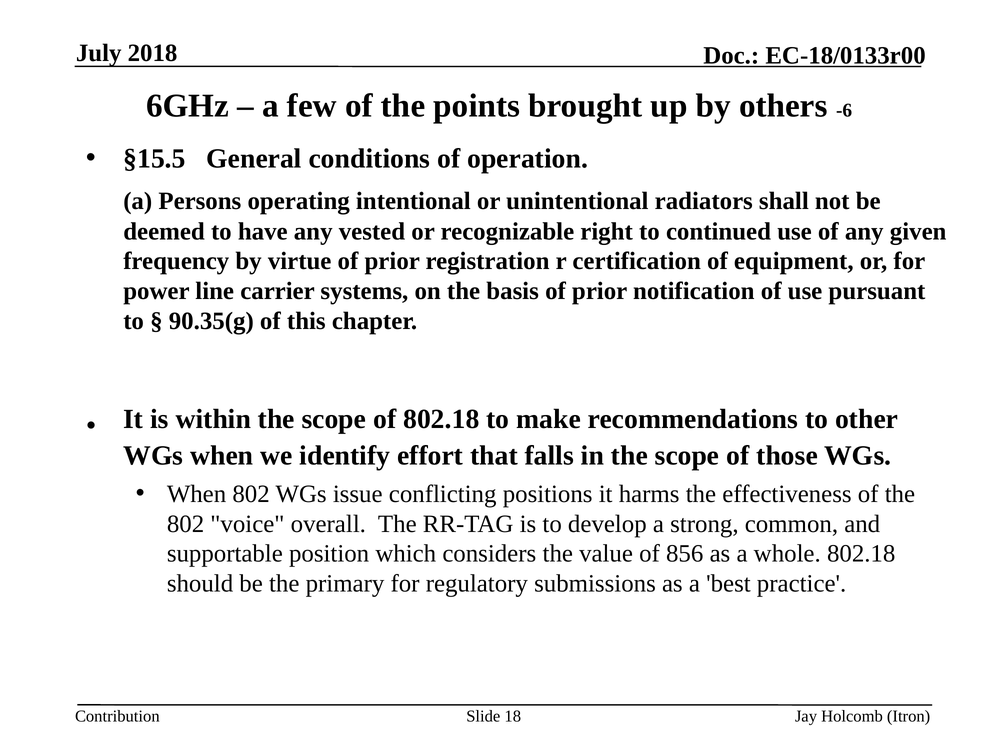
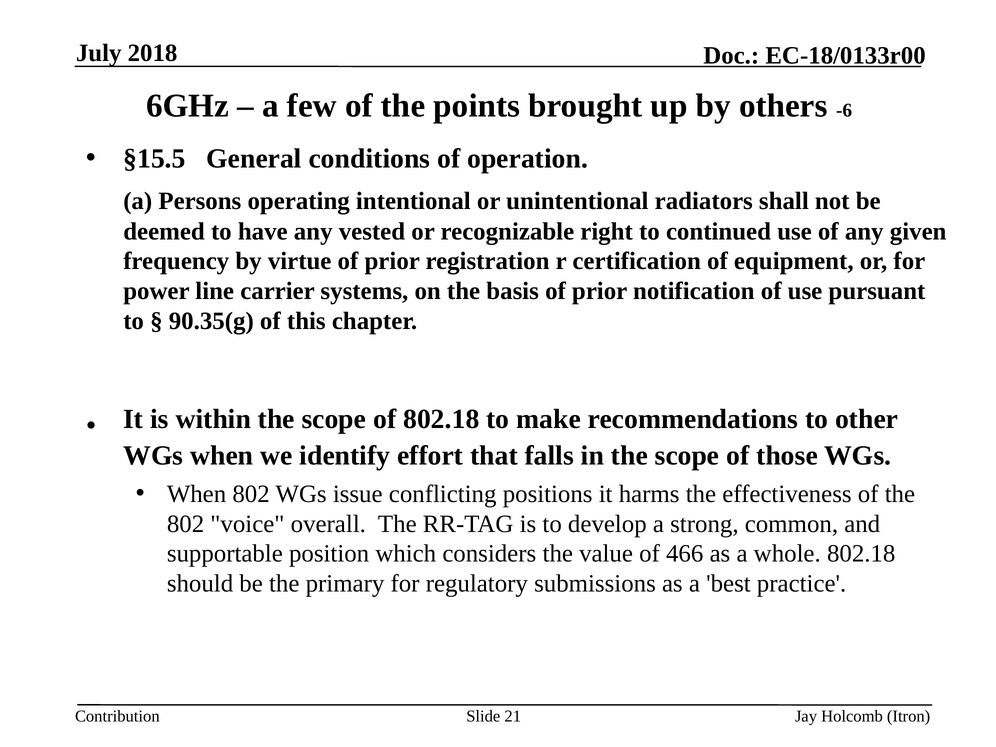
856: 856 -> 466 (685, 554)
18: 18 -> 21 (513, 716)
